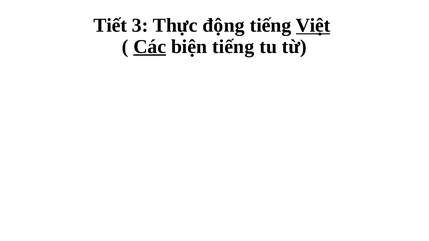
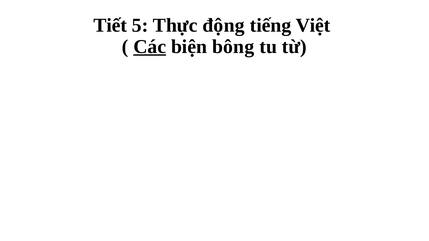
3: 3 -> 5 (140, 25)
Việt underline: present -> none (313, 25)
biện tiếng: tiếng -> bông (233, 47)
